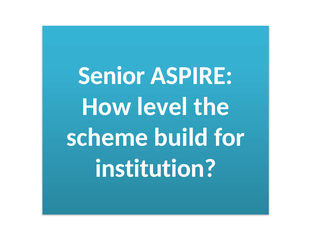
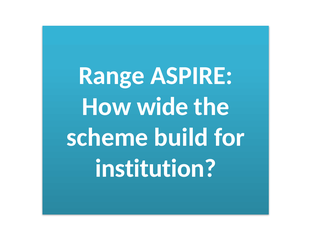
Senior: Senior -> Range (112, 76)
level: level -> wide (163, 106)
